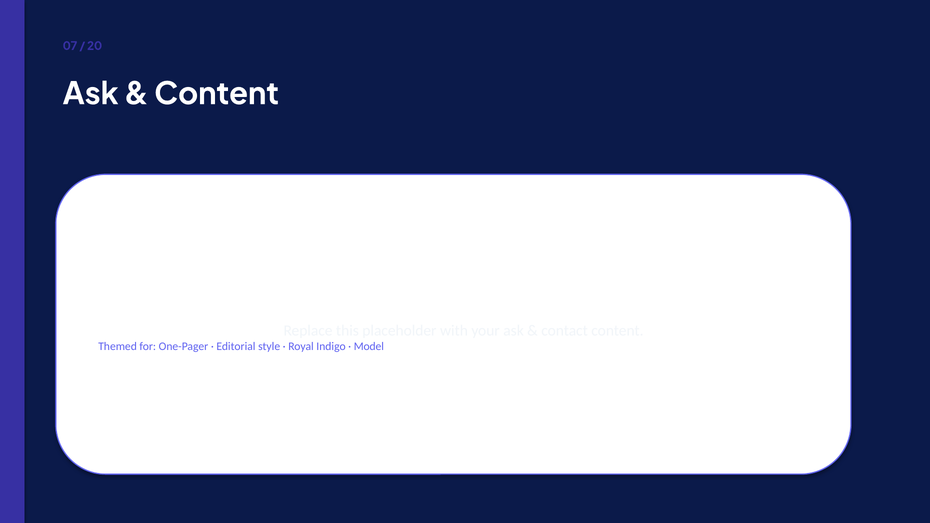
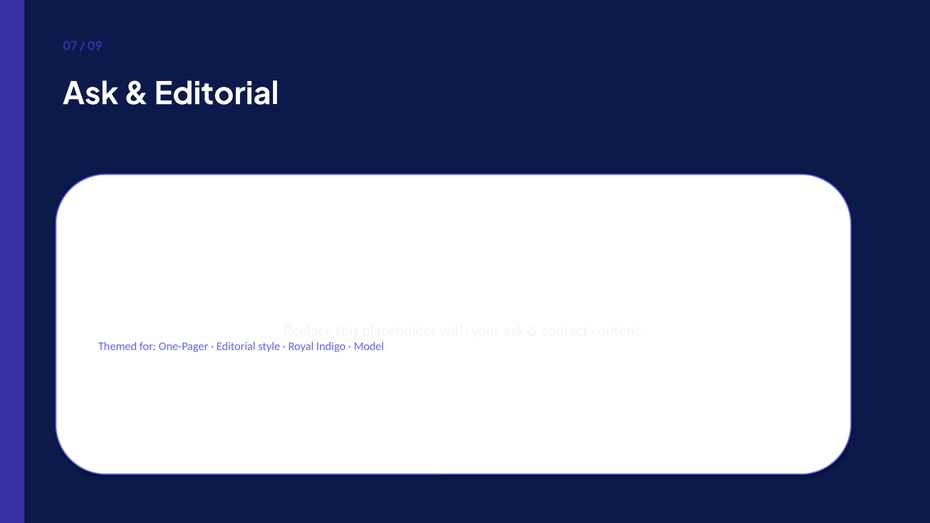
20: 20 -> 09 (95, 46)
Content: Content -> Editorial (217, 94)
